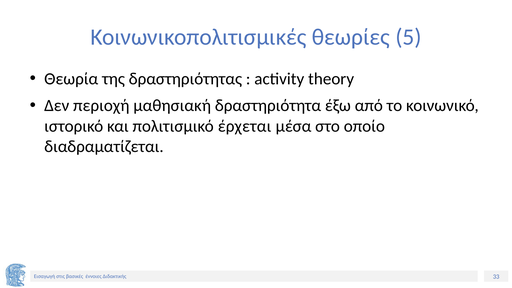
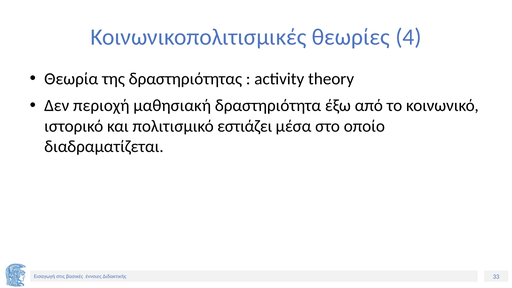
5: 5 -> 4 (409, 37)
έρχεται: έρχεται -> εστιάζει (245, 126)
